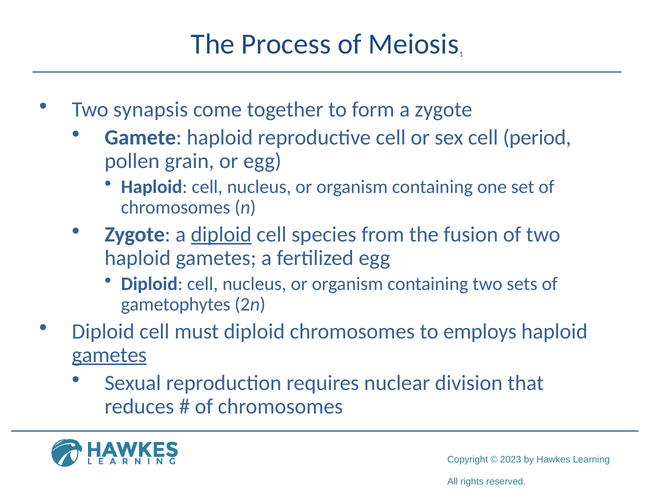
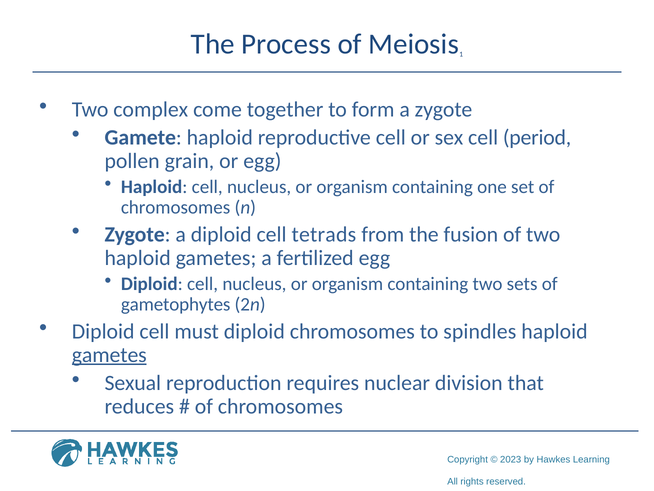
synapsis: synapsis -> complex (151, 109)
diploid underline: present -> none (221, 234)
species: species -> tetrads (324, 234)
employs: employs -> spindles (480, 331)
